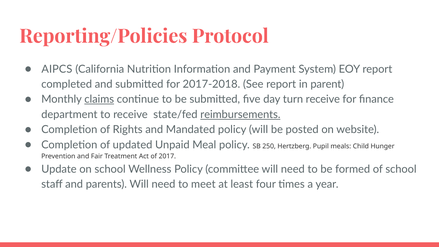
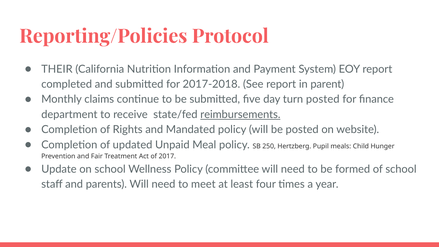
AIPCS: AIPCS -> THEIR (57, 69)
claims underline: present -> none (99, 99)
turn receive: receive -> posted (323, 99)
